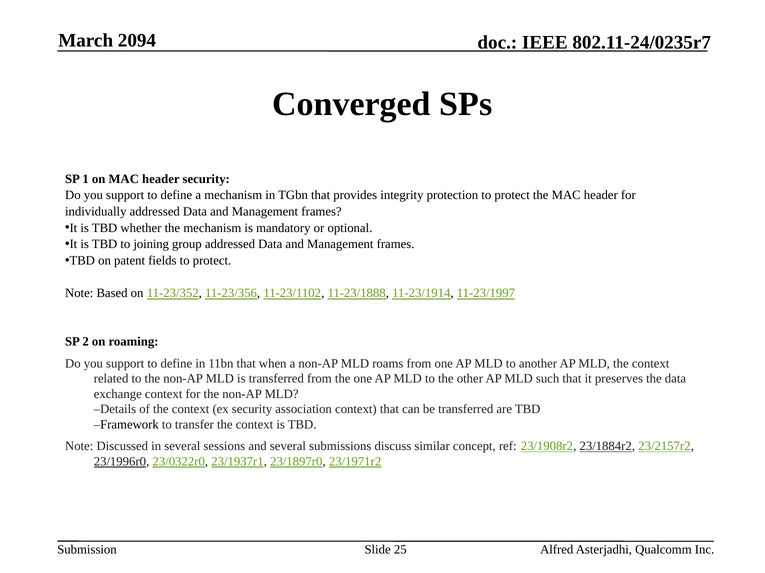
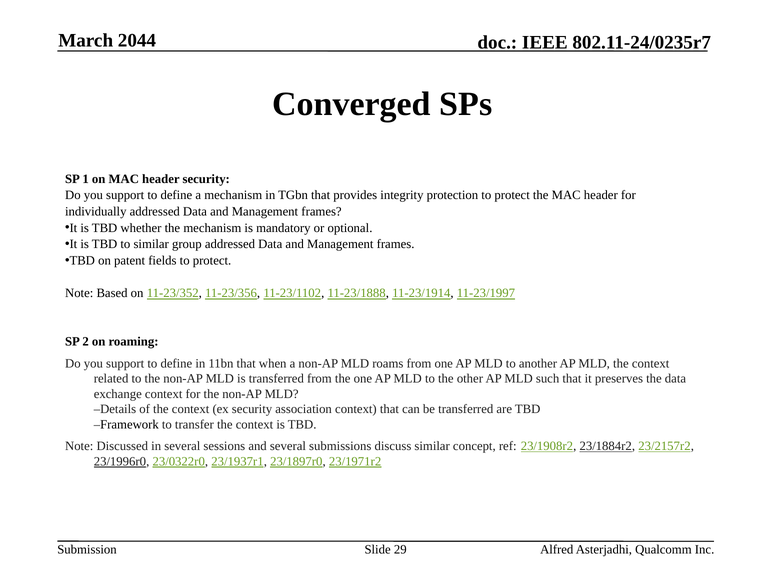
2094: 2094 -> 2044 (137, 41)
to joining: joining -> similar (151, 245)
25: 25 -> 29 (400, 550)
